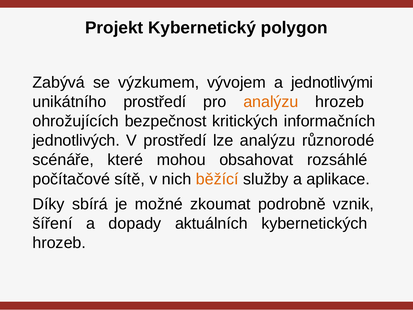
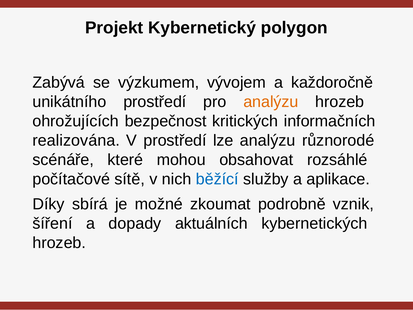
jednotlivými: jednotlivými -> každoročně (332, 82)
jednotlivých: jednotlivých -> realizována (76, 140)
běžící colour: orange -> blue (217, 179)
